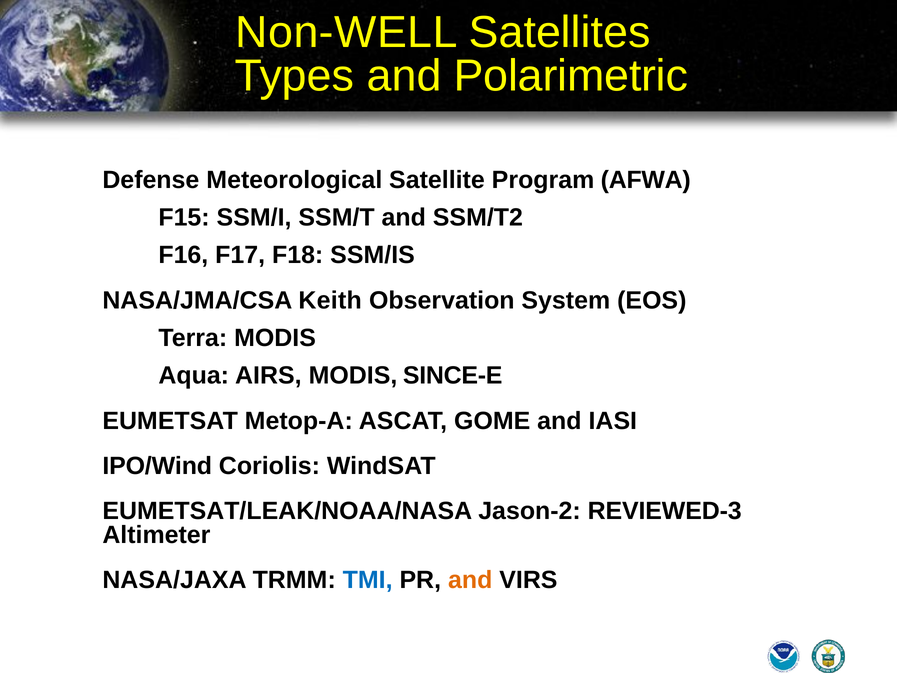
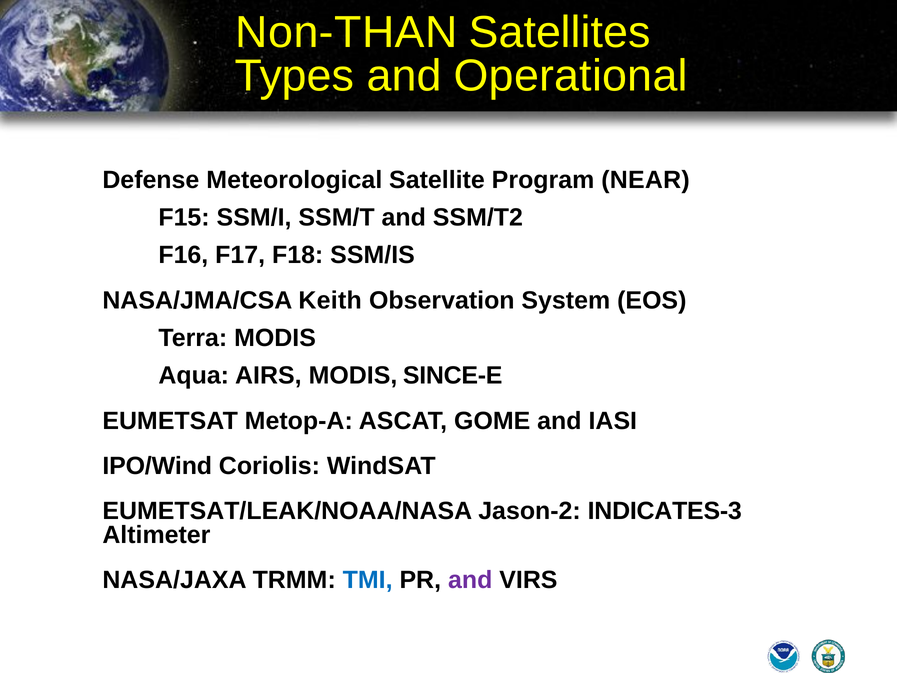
Non-WELL: Non-WELL -> Non-THAN (347, 33)
Polarimetric: Polarimetric -> Operational (571, 76)
AFWA: AFWA -> NEAR (646, 180)
REVIEWED-3: REVIEWED-3 -> INDICATES-3 (665, 511)
and colour: orange -> purple (470, 580)
